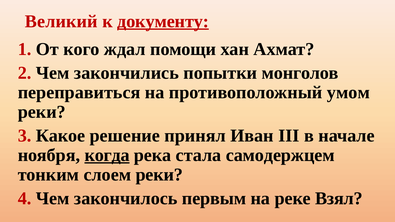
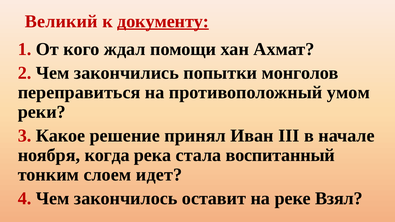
когда underline: present -> none (107, 155)
самодержцем: самодержцем -> воспитанный (280, 155)
слоем реки: реки -> идет (159, 175)
первым: первым -> оставит (214, 198)
